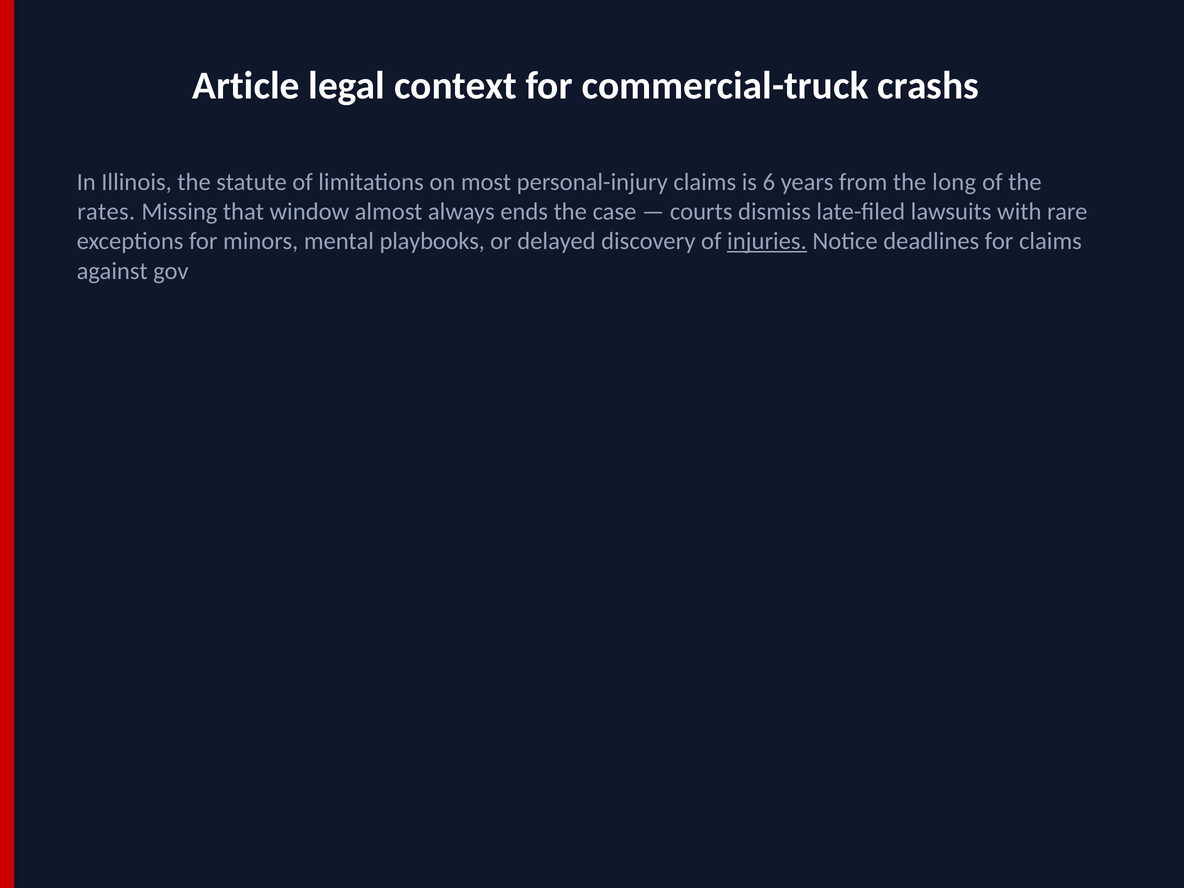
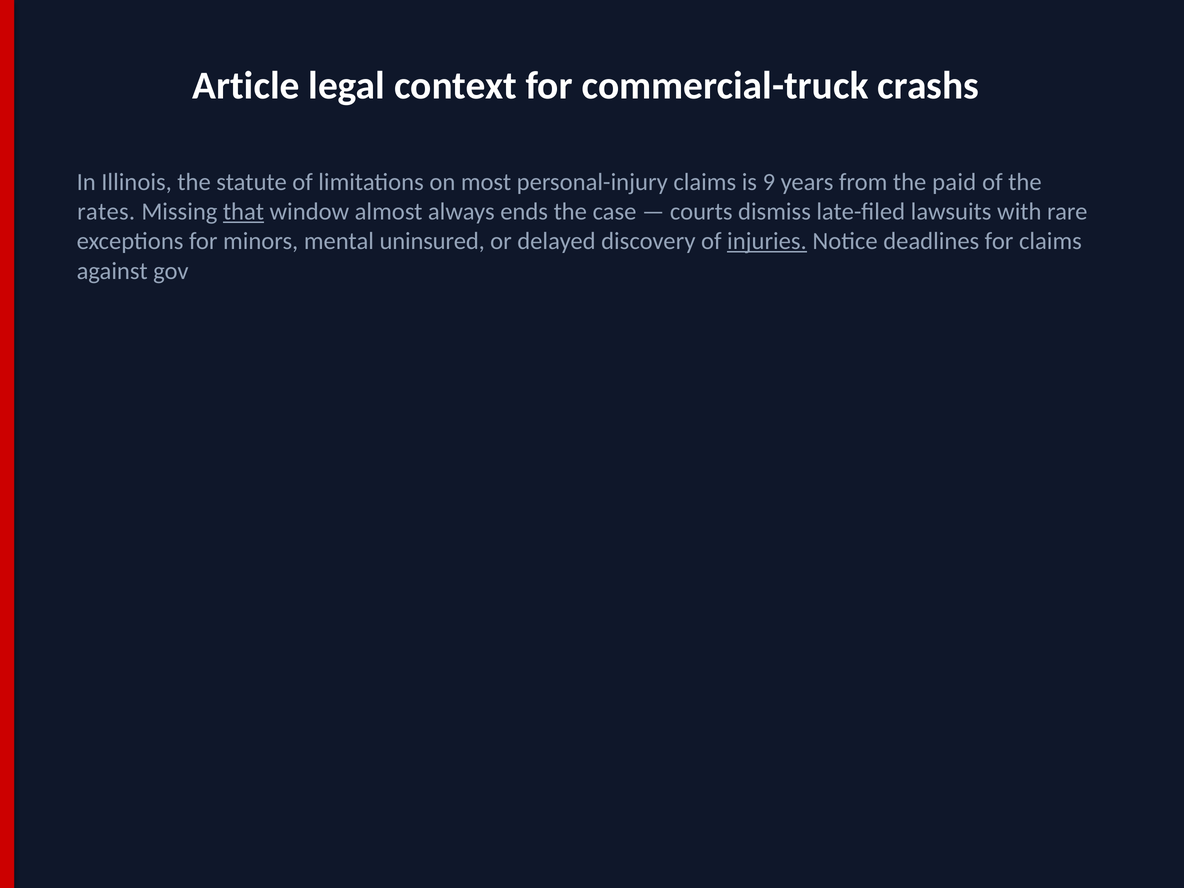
6: 6 -> 9 (769, 182)
long: long -> paid (954, 182)
that underline: none -> present (243, 212)
playbooks: playbooks -> uninsured (432, 241)
